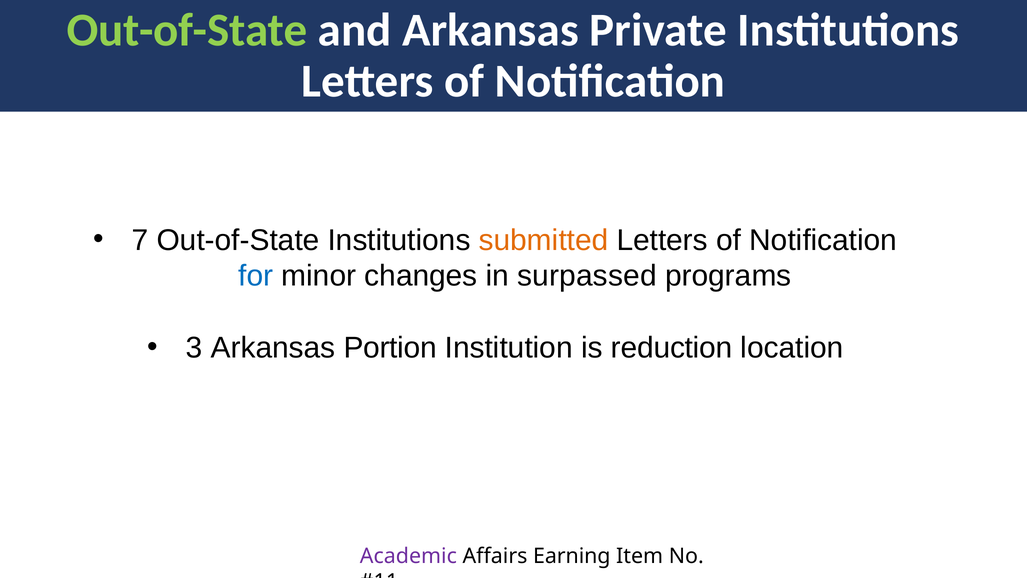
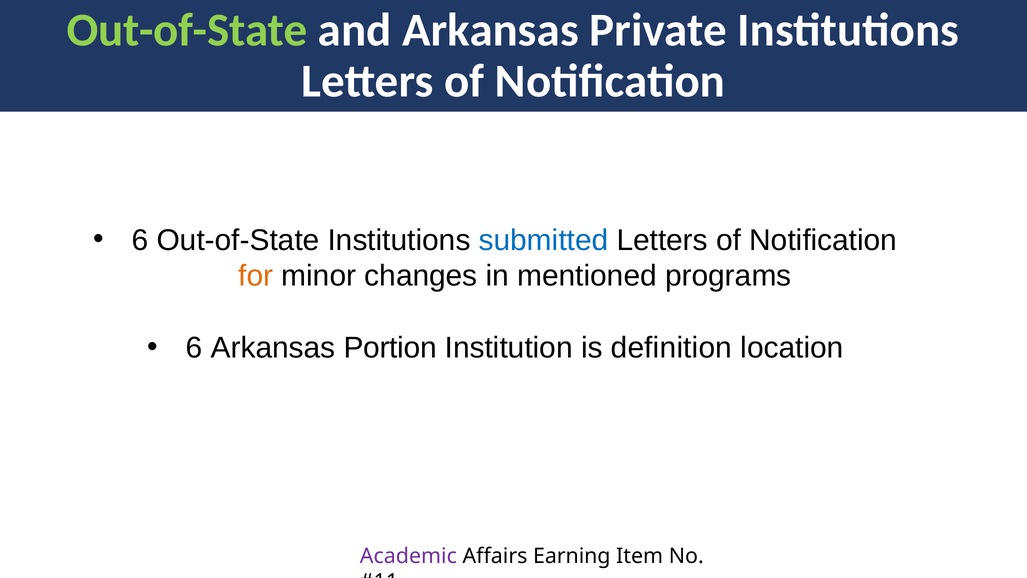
7: 7 -> 6 (140, 240)
submitted colour: orange -> blue (544, 240)
for colour: blue -> orange (256, 276)
surpassed: surpassed -> mentioned (587, 276)
3: 3 -> 6 (194, 348)
reduction: reduction -> definition (671, 348)
